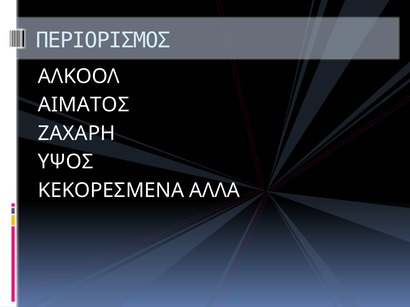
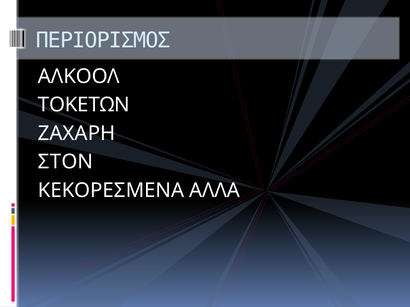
ΑΙΜΑΤΟΣ: ΑΙΜΑΤΟΣ -> ΤΟΚΕΤΩΝ (84, 105)
ΥΨΟΣ: ΥΨΟΣ -> ΣΤΟΝ (66, 162)
